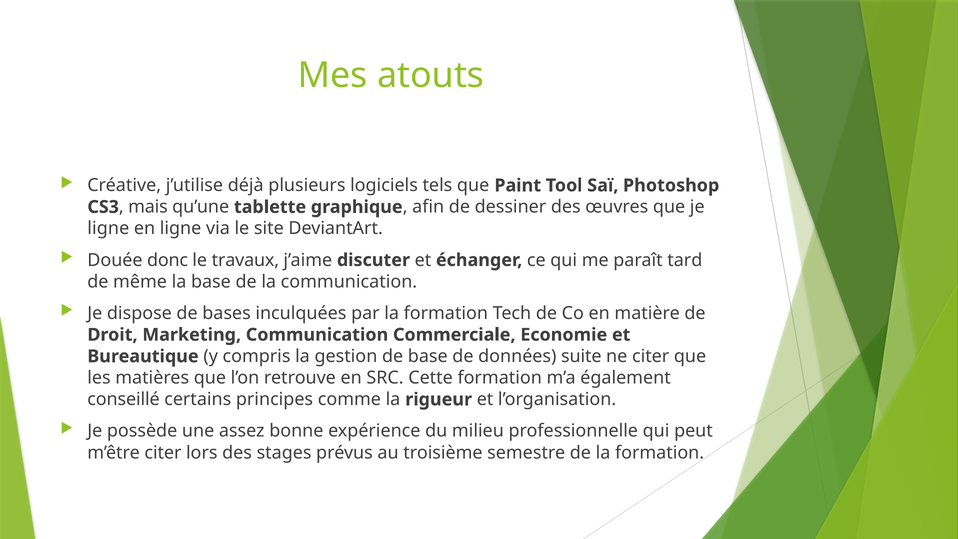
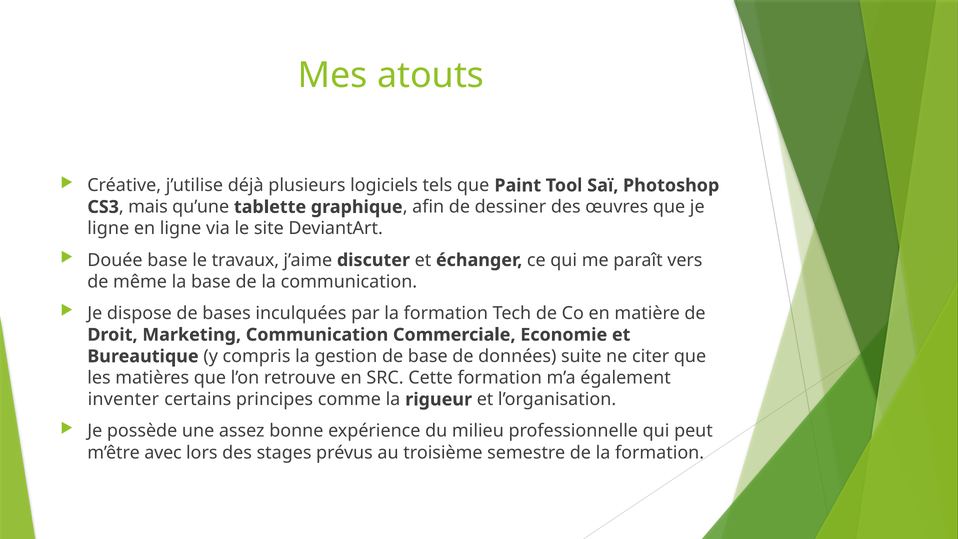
Douée donc: donc -> base (167, 260)
tard: tard -> vers (685, 260)
conseillé: conseillé -> inventer (123, 399)
m’être citer: citer -> avec (163, 452)
